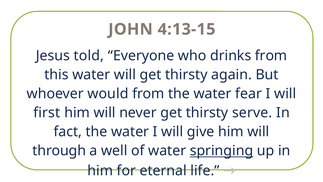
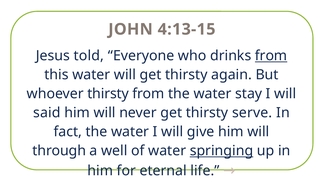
from underline: none -> present (271, 56)
whoever would: would -> thirsty (108, 94)
fear: fear -> stay (249, 94)
first: first -> said (47, 113)
